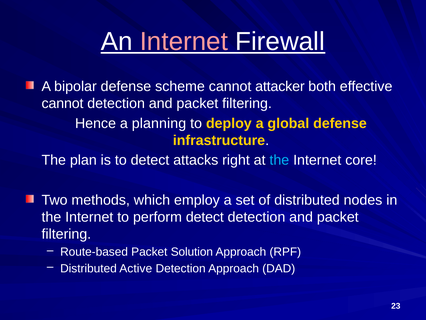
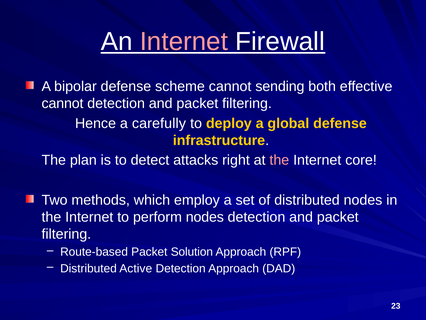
attacker: attacker -> sending (280, 86)
planning: planning -> carefully (159, 123)
the colour: light blue -> pink (279, 160)
perform detect: detect -> nodes (205, 217)
